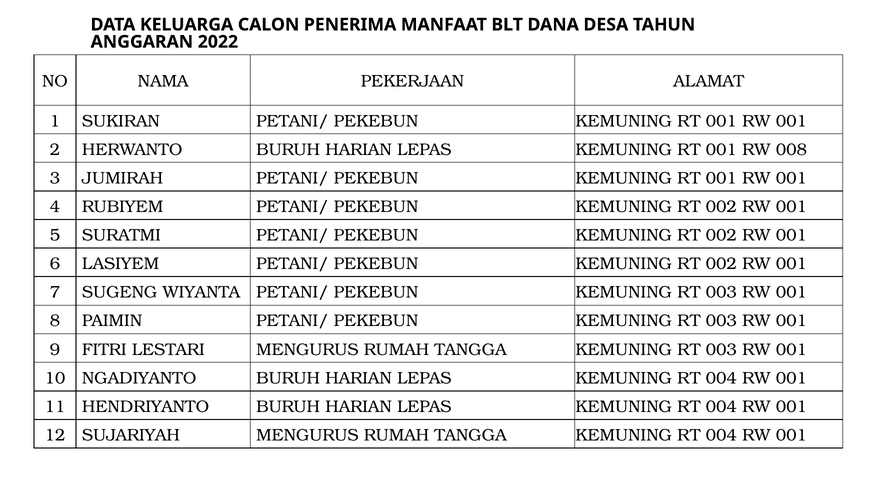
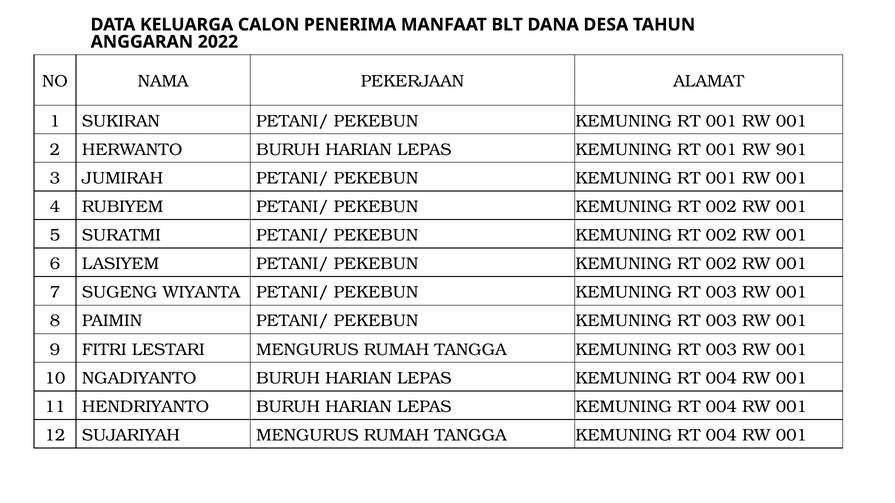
008: 008 -> 901 (791, 150)
